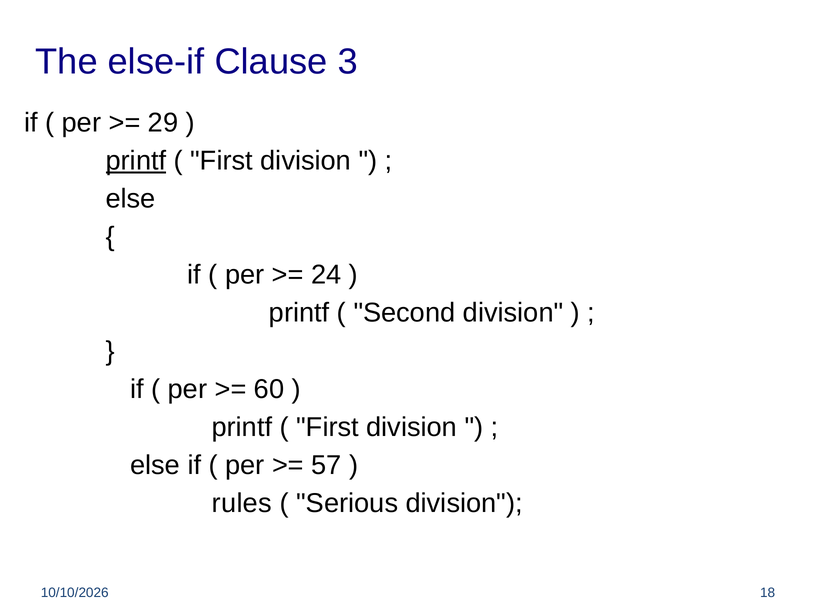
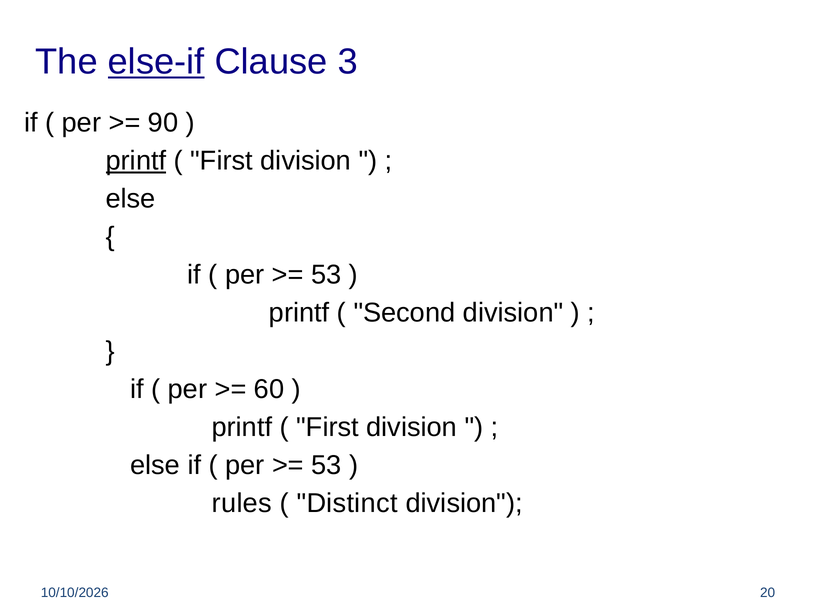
else-if underline: none -> present (156, 62)
29: 29 -> 90 (163, 123)
24: 24 -> 53 (326, 275)
57: 57 -> 53 (326, 465)
Serious: Serious -> Distinct (347, 503)
18: 18 -> 20 (768, 593)
